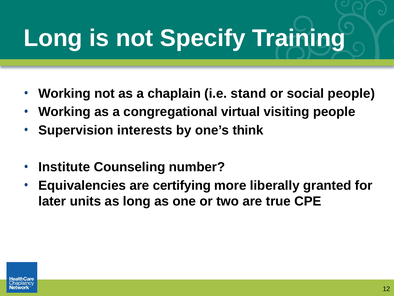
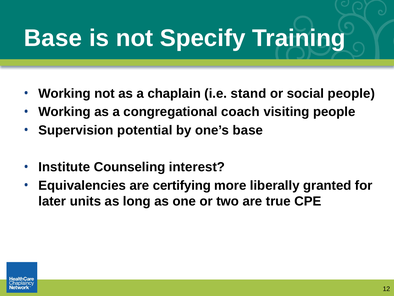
Long: Long -> Base (53, 38)
virtual: virtual -> coach (240, 112)
interests: interests -> potential (145, 130)
one’s think: think -> base (248, 130)
number: number -> interest (197, 167)
